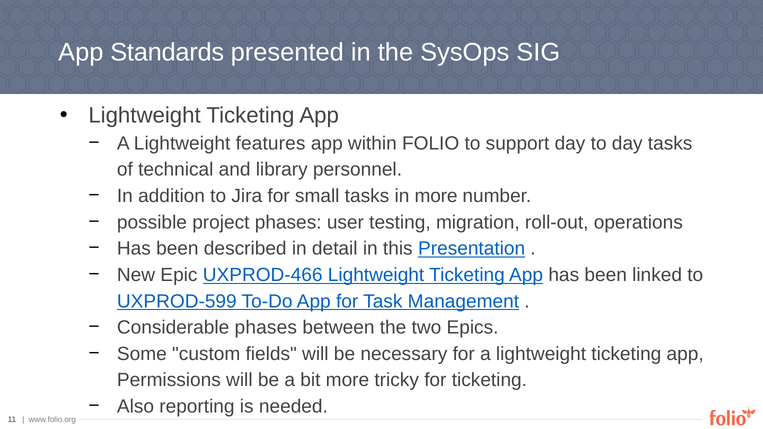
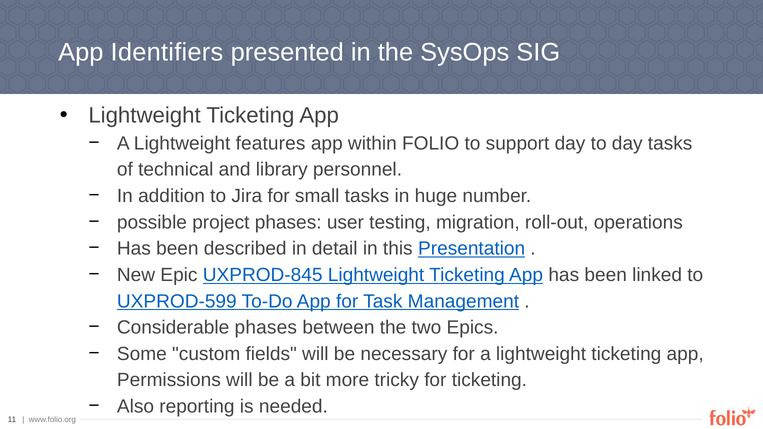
Standards: Standards -> Identifiers (167, 53)
in more: more -> huge (436, 196)
UXPROD-466: UXPROD-466 -> UXPROD-845 (263, 275)
